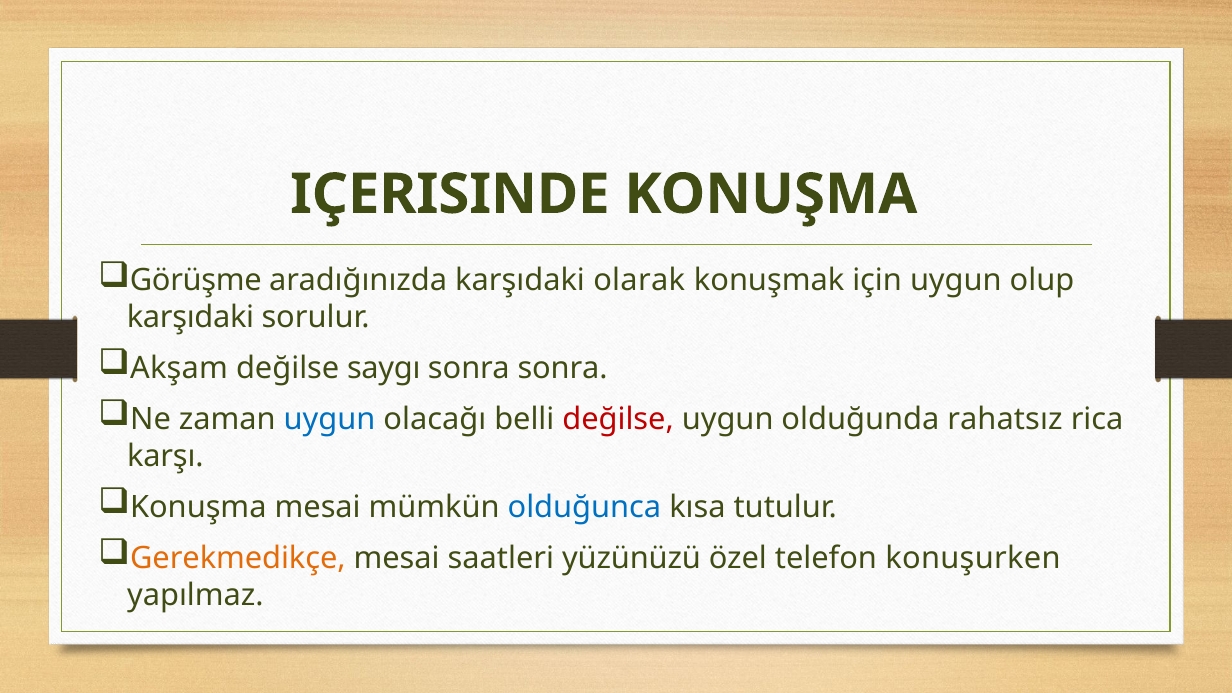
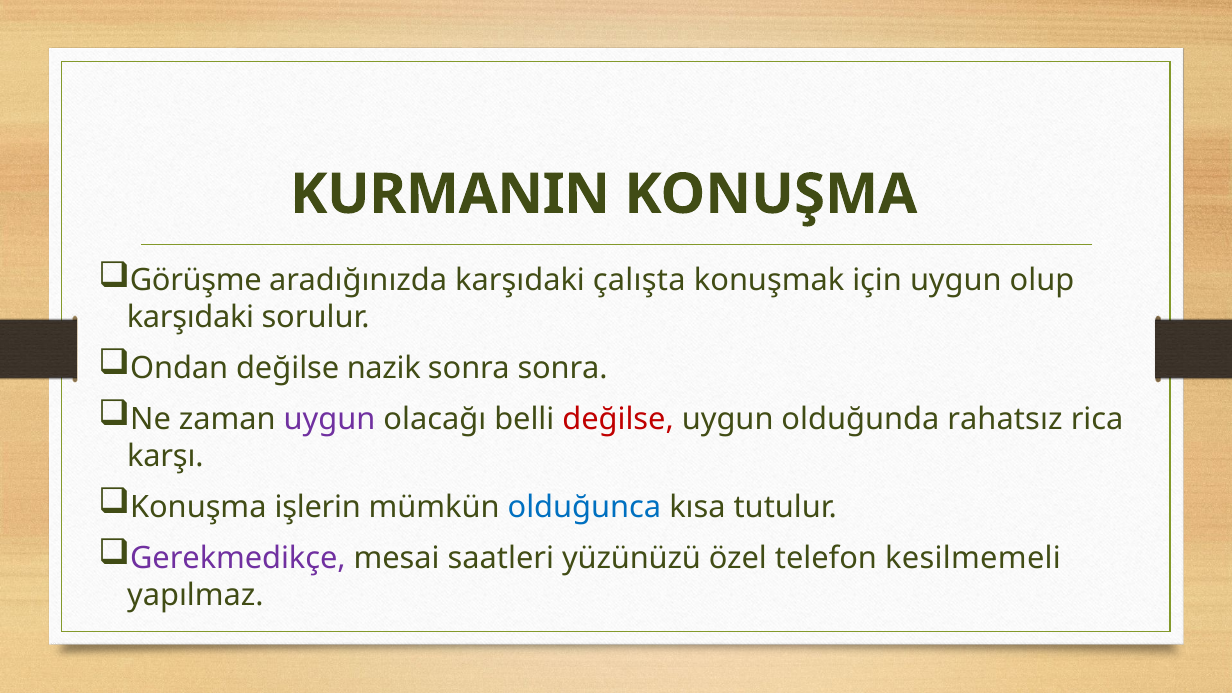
IÇERISINDE: IÇERISINDE -> KURMANIN (450, 194)
olarak: olarak -> çalışta (639, 281)
Akşam: Akşam -> Ondan (179, 369)
saygı: saygı -> nazik (384, 369)
uygun colour: blue -> purple (330, 419)
Konuşma mesai: mesai -> işlerin (318, 507)
Gerekmedikçe colour: orange -> purple (238, 558)
konuşurken: konuşurken -> kesilmemeli (973, 558)
